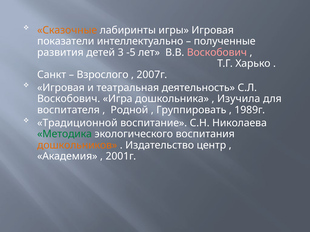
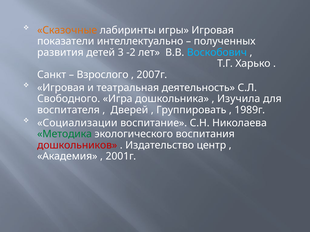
полученные: полученные -> полученных (225, 41)
-5: -5 -> -2 (131, 53)
Воскобович colour: pink -> light blue (217, 53)
Воскобович: Воскобович -> Свободного (69, 99)
Родной: Родной -> Дверей (129, 110)
Традиционной: Традиционной -> Социализации (77, 123)
дошкольников colour: orange -> red (77, 146)
